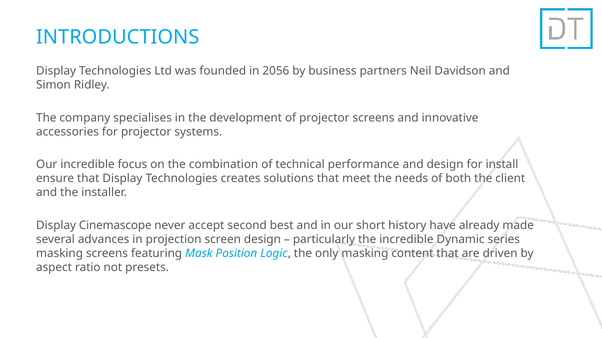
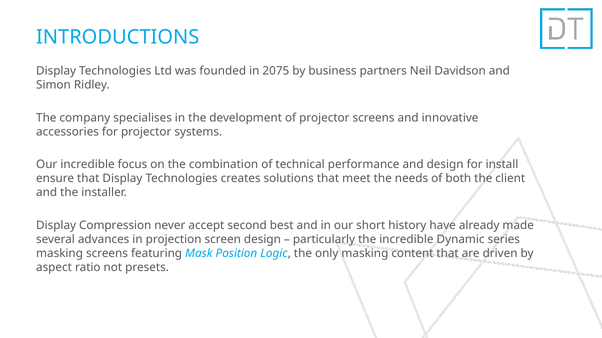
2056: 2056 -> 2075 (276, 71)
Cinemascope: Cinemascope -> Compression (115, 226)
